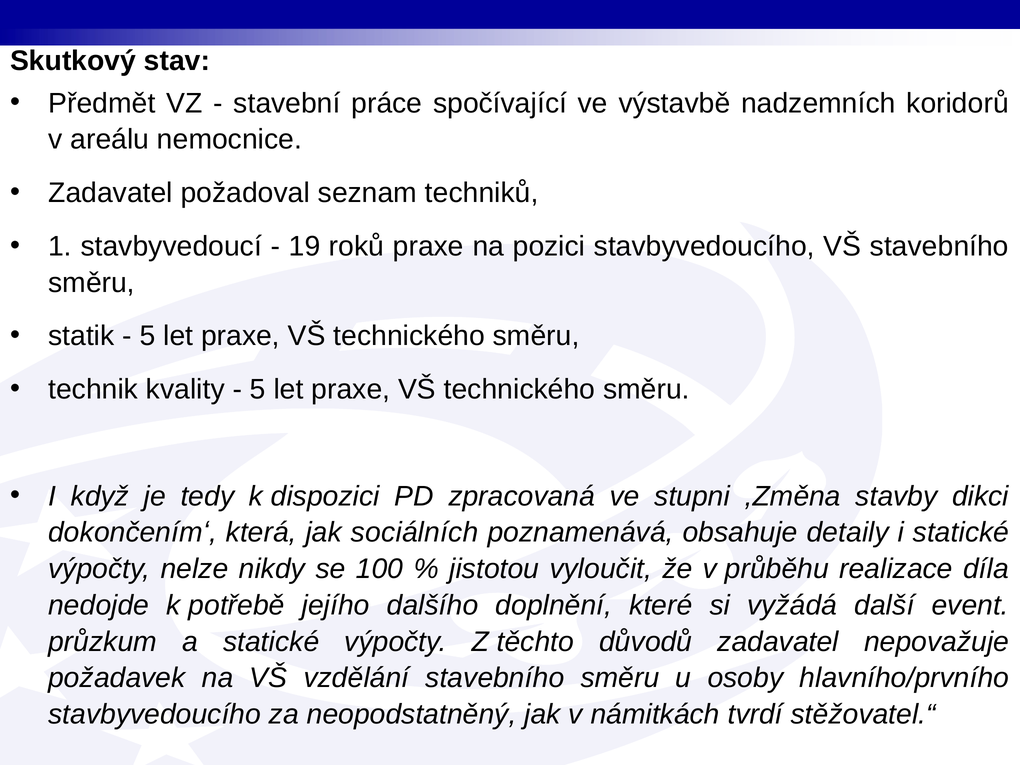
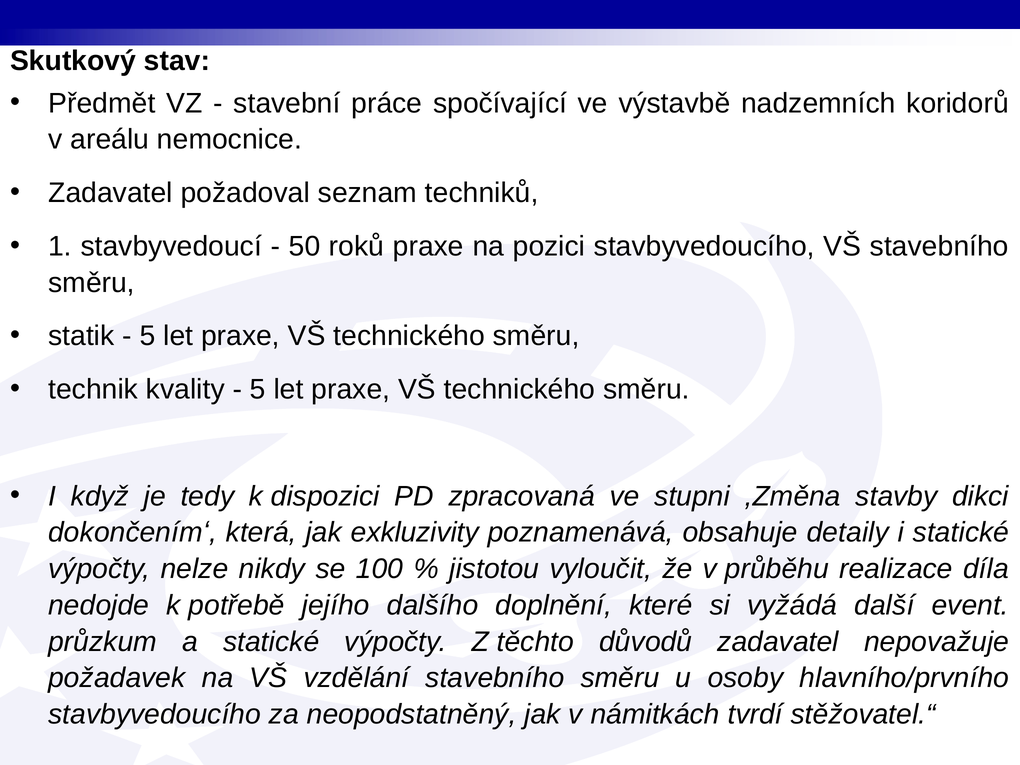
19: 19 -> 50 (305, 246)
sociálních: sociálních -> exkluzivity (415, 533)
